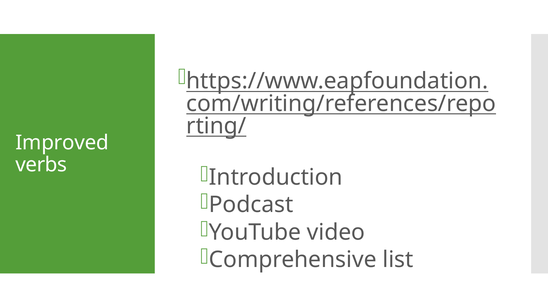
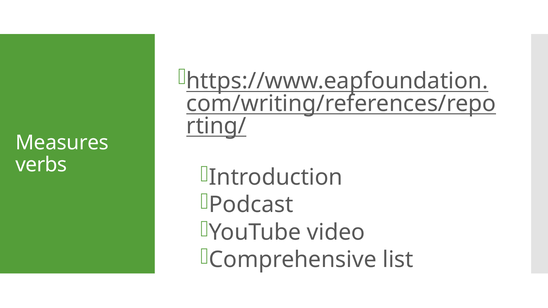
Improved: Improved -> Measures (62, 143)
